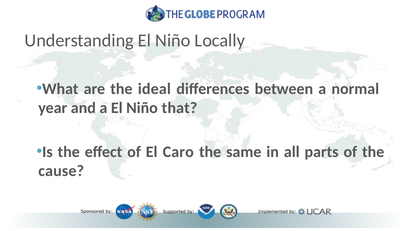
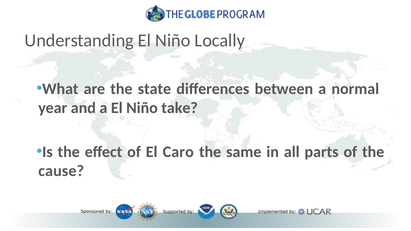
ideal: ideal -> state (154, 89)
that: that -> take (180, 108)
